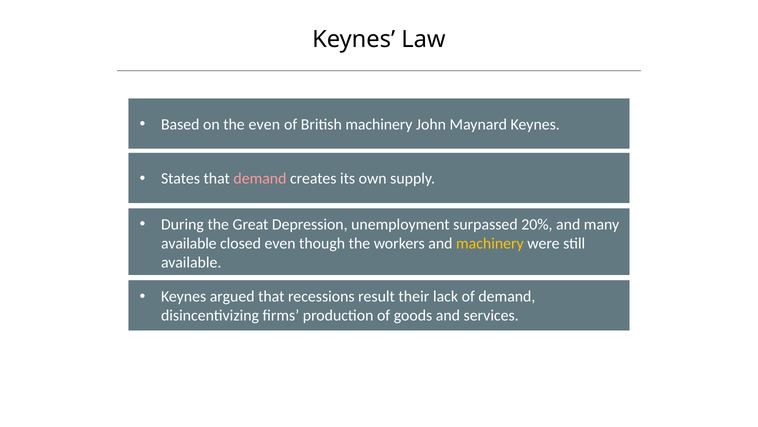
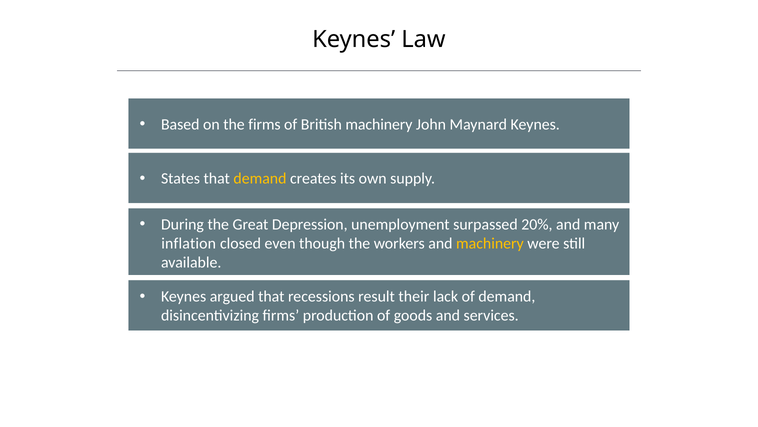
the even: even -> firms (264, 124)
demand colour: pink -> yellow (260, 178)
available: available -> inflation (189, 243)
